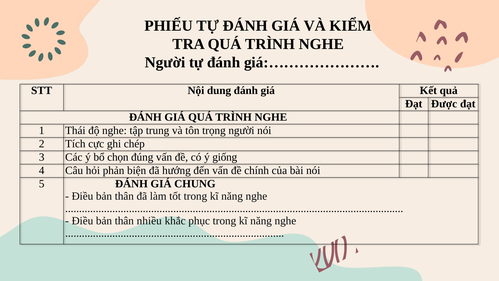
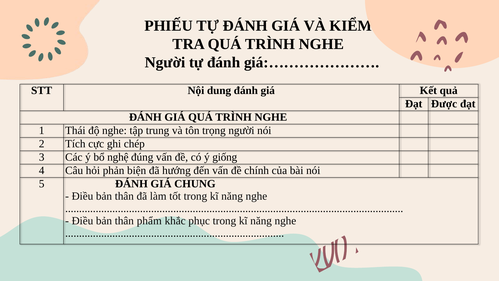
chọn: chọn -> nghệ (118, 157)
nhiều: nhiều -> phẩm (149, 221)
